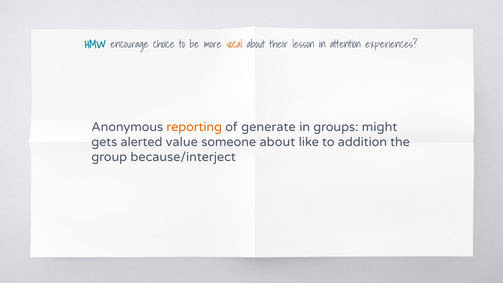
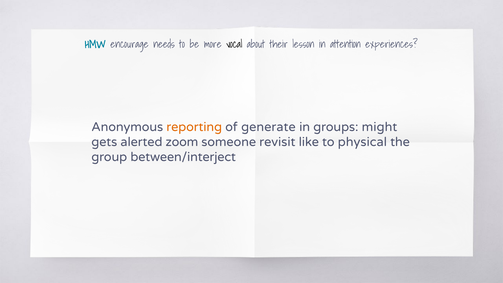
choice: choice -> needs (164, 44)
vocal colour: orange -> black (234, 44)
value: value -> zoom (182, 142)
someone about: about -> revisit (277, 142)
addition: addition -> physical (362, 142)
because/interject: because/interject -> between/interject (183, 157)
